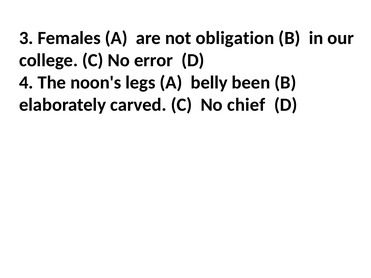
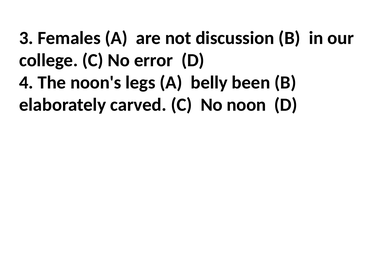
obligation: obligation -> discussion (235, 38)
chief: chief -> noon (246, 105)
